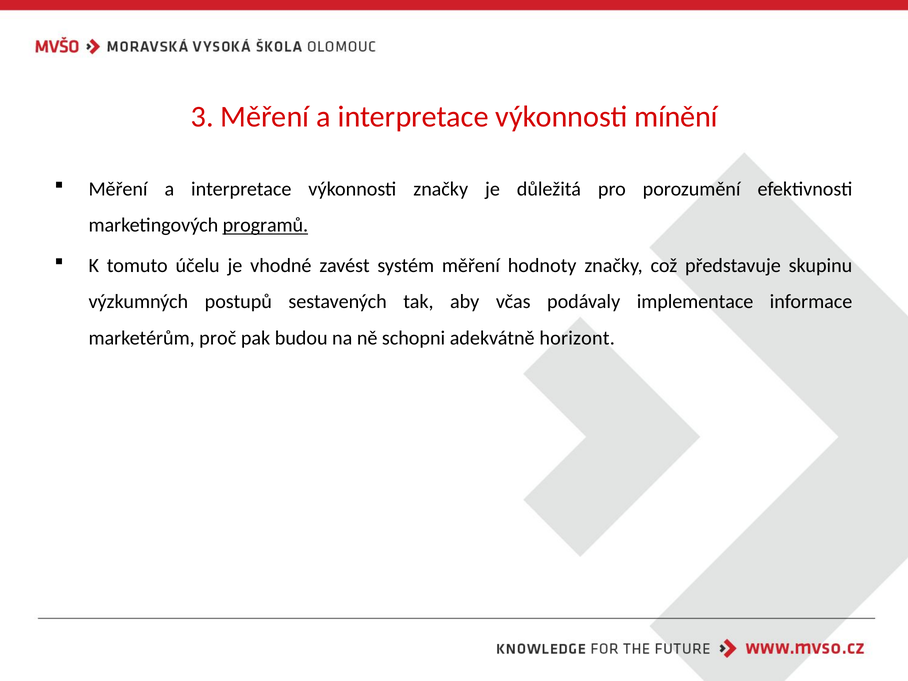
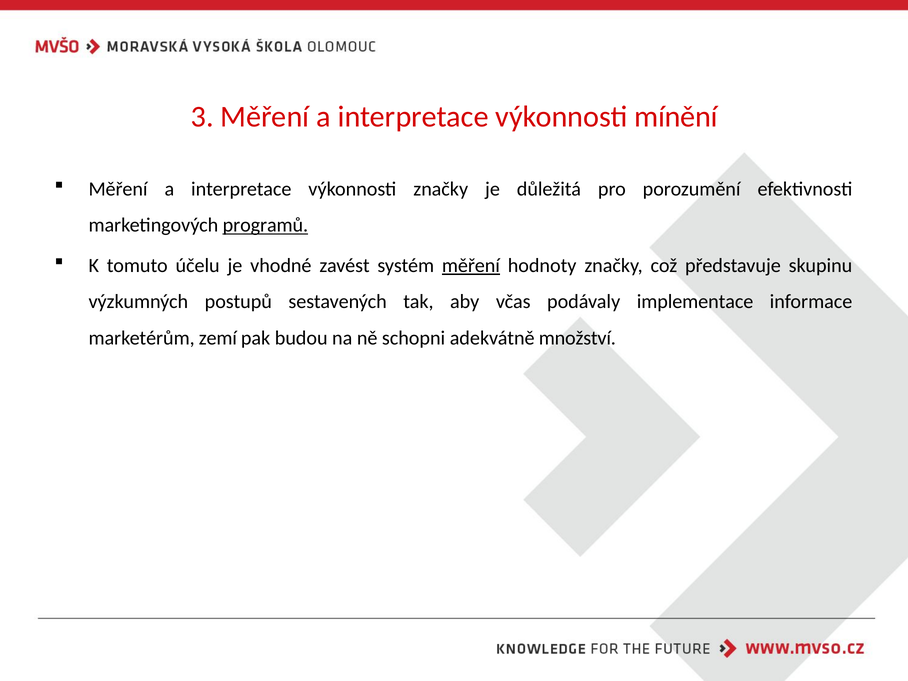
měření underline: none -> present (471, 266)
proč: proč -> zemí (218, 338)
horizont: horizont -> množství (577, 338)
